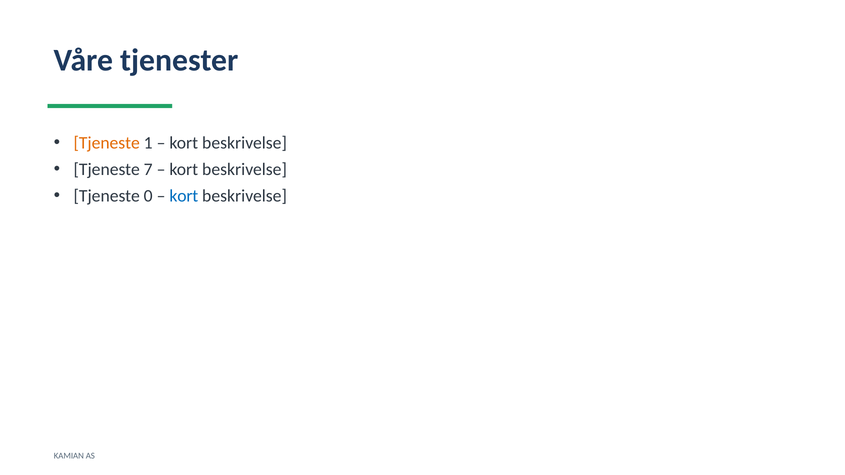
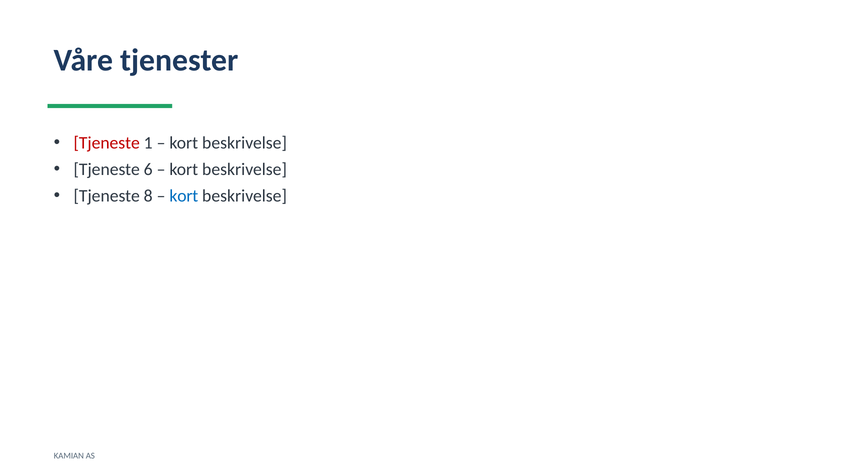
Tjeneste colour: orange -> red (107, 143)
7: 7 -> 6 (148, 170)
0: 0 -> 8 (148, 196)
